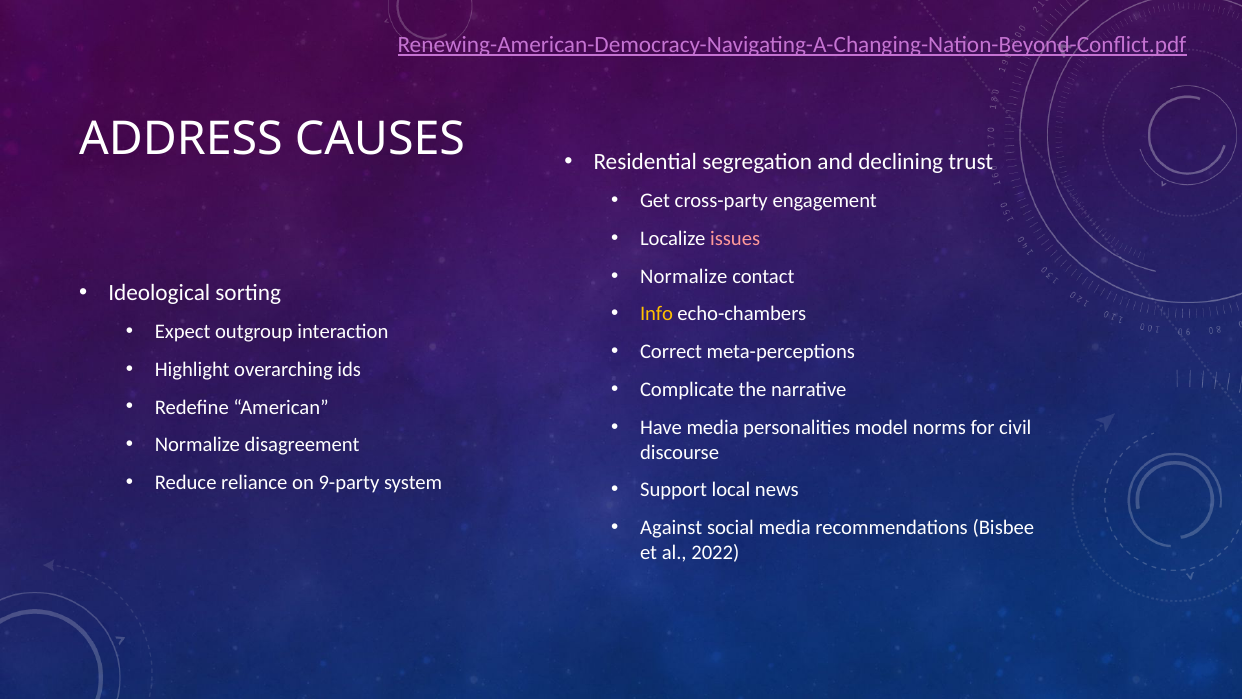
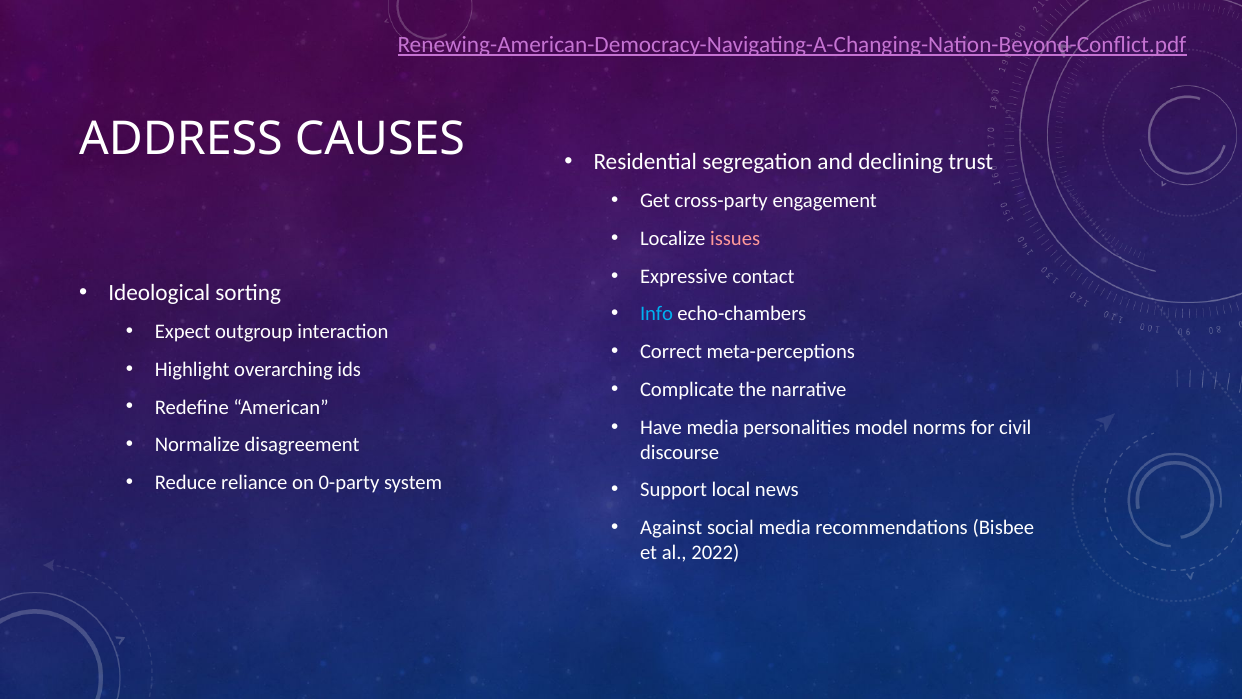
Normalize: Normalize -> Expressive (684, 276)
Info colour: yellow -> light blue (657, 314)
9-party: 9-party -> 0-party (349, 483)
